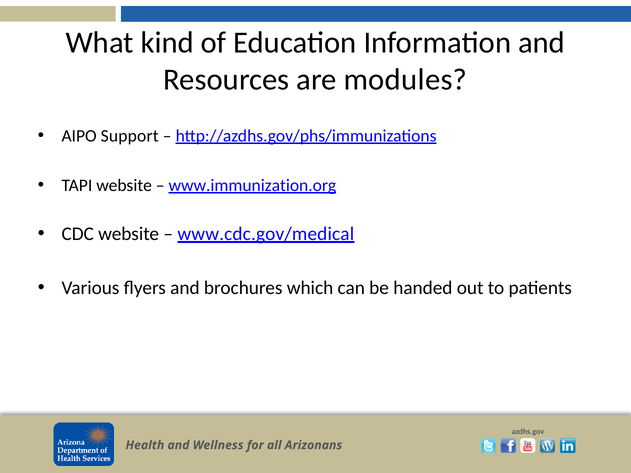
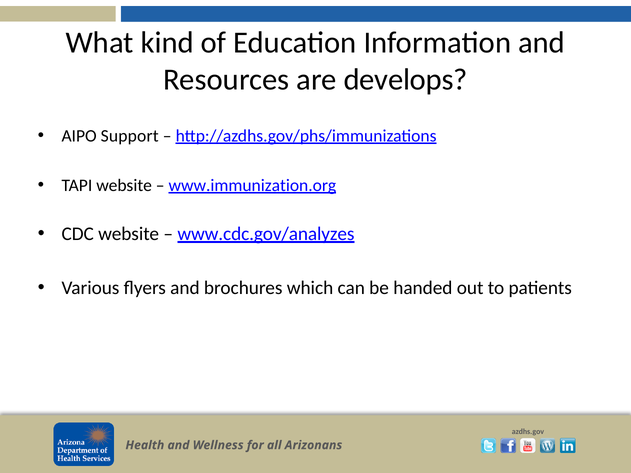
modules: modules -> develops (406, 79)
www.cdc.gov/medical: www.cdc.gov/medical -> www.cdc.gov/analyzes (266, 234)
